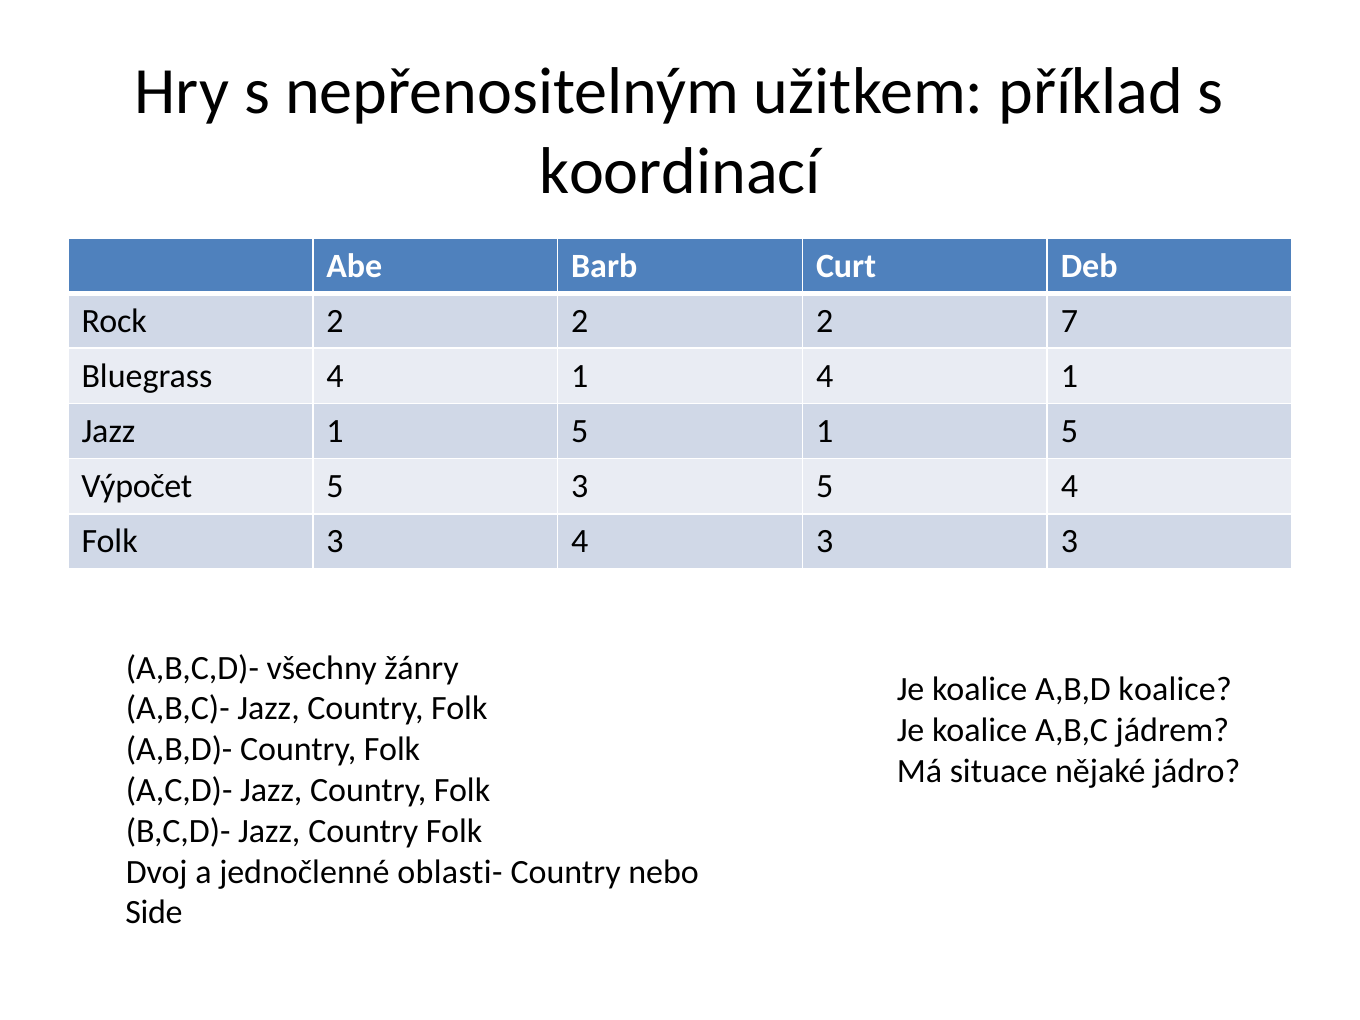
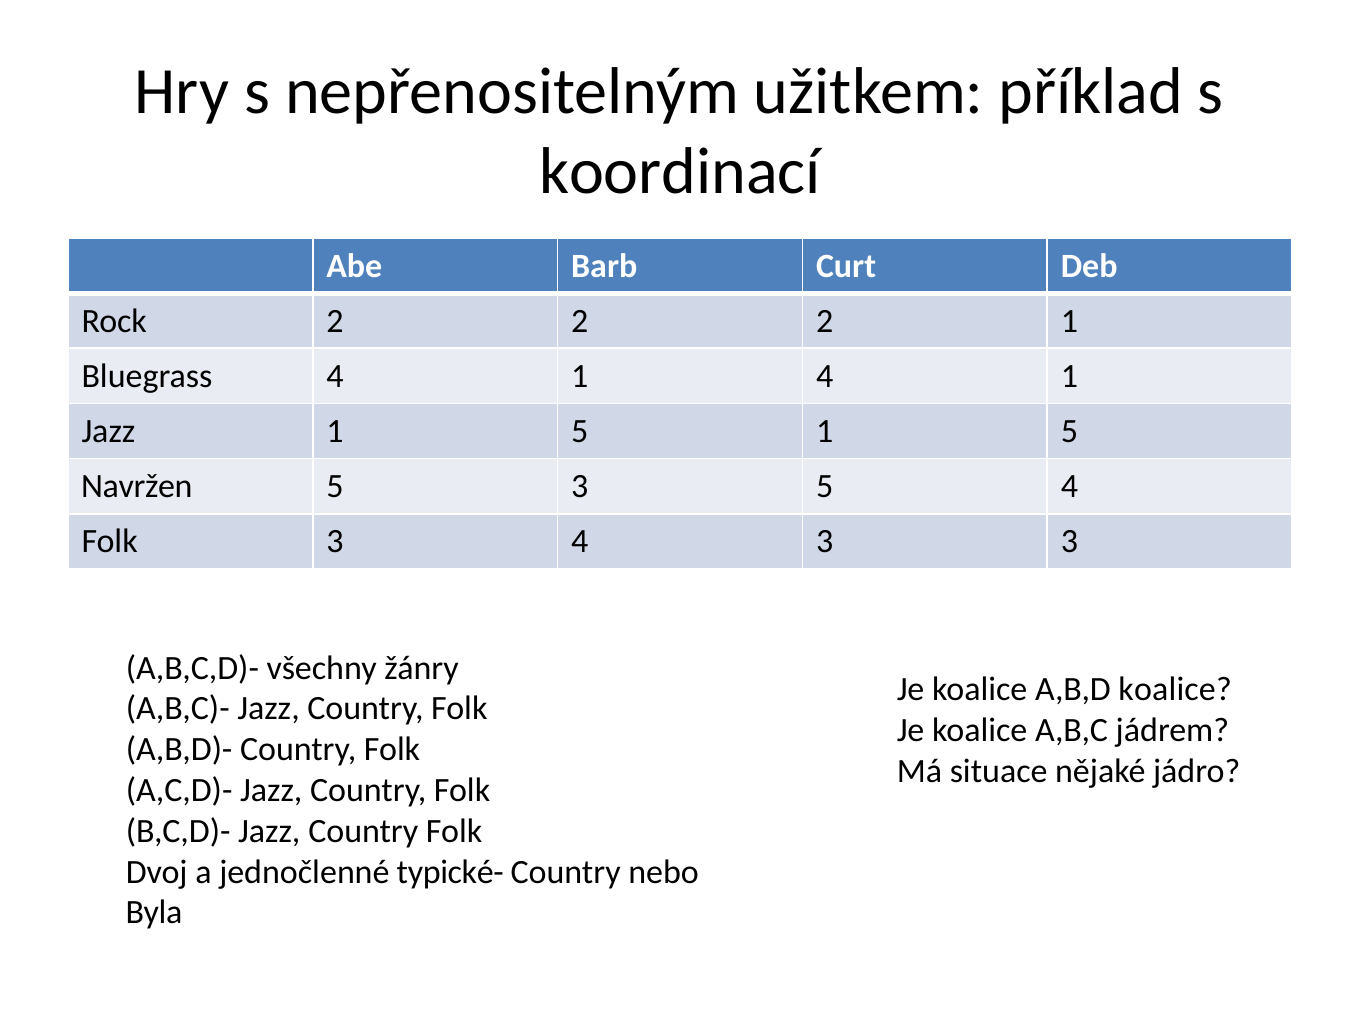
2 7: 7 -> 1 (1069, 321)
Výpočet: Výpočet -> Navržen (137, 487)
oblasti-: oblasti- -> typické- (450, 872)
Side: Side -> Byla (154, 913)
